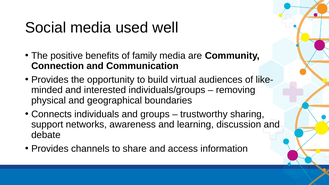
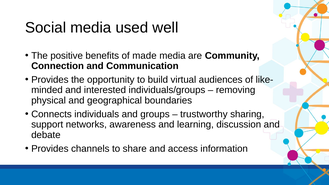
family: family -> made (144, 56)
